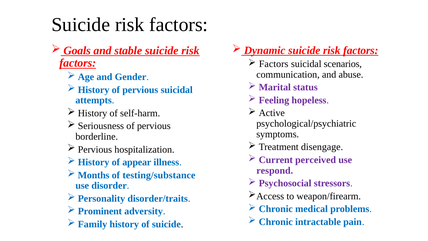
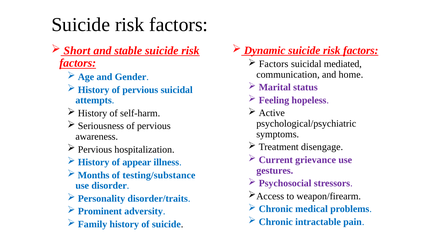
Goals: Goals -> Short (77, 51)
scenarios: scenarios -> mediated (343, 64)
abuse: abuse -> home (351, 74)
borderline: borderline -> awareness (97, 137)
perceived: perceived -> grievance (316, 160)
respond: respond -> gestures (275, 170)
